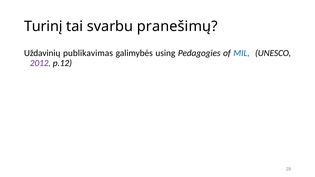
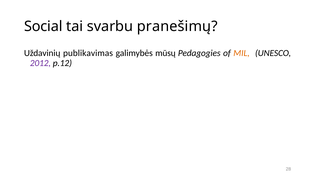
Turinį: Turinį -> Social (43, 26)
using: using -> mūsų (165, 53)
MIL colour: blue -> orange (242, 53)
